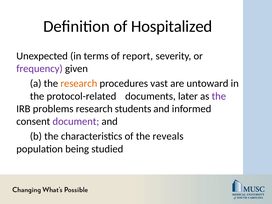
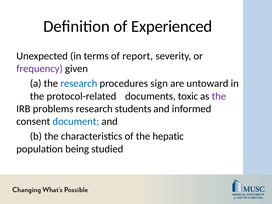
Hospitalized: Hospitalized -> Experienced (172, 26)
research colour: orange -> blue (79, 83)
vast: vast -> sign (159, 83)
later: later -> toxic (188, 96)
document colour: purple -> blue (76, 121)
reveals: reveals -> hepatic (168, 136)
